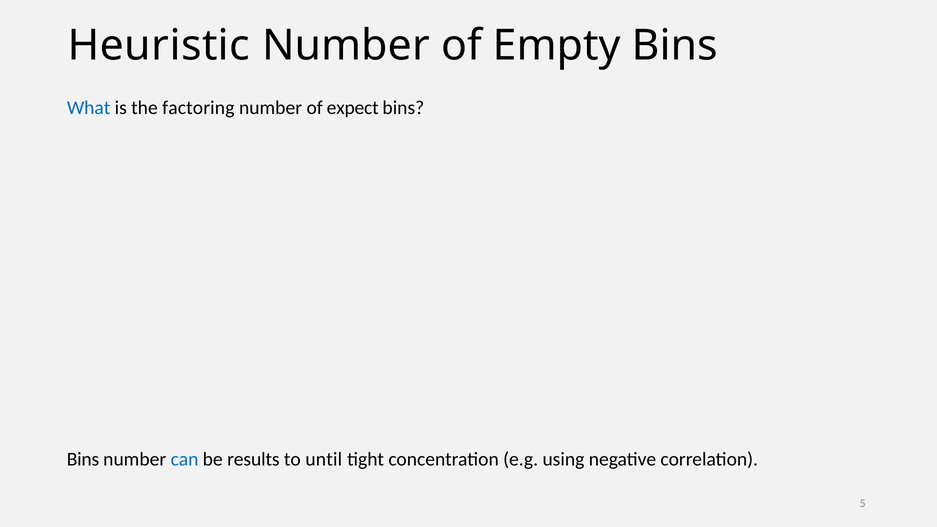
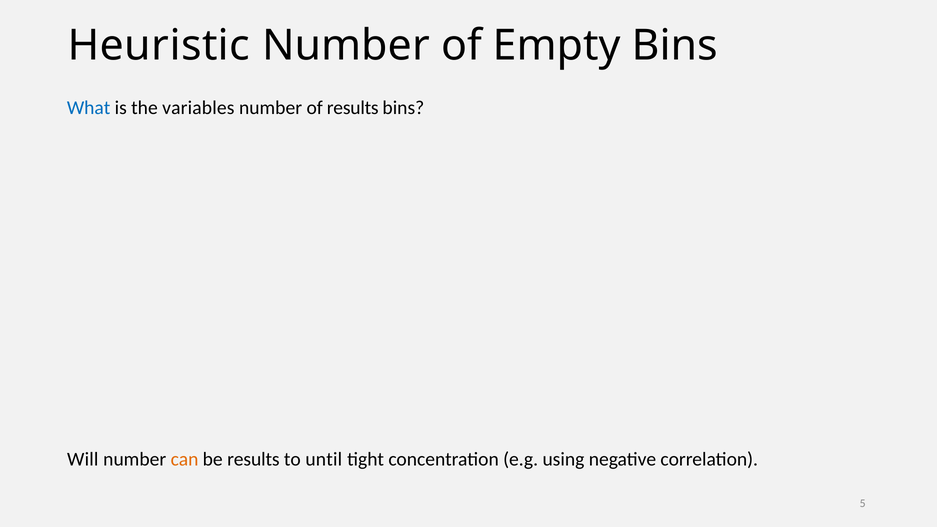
factoring: factoring -> variables (198, 108)
of expect: expect -> results (353, 108)
Bins: Bins -> Will (83, 459)
can colour: blue -> orange (185, 459)
